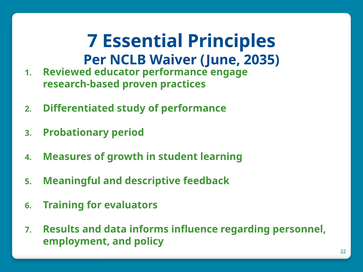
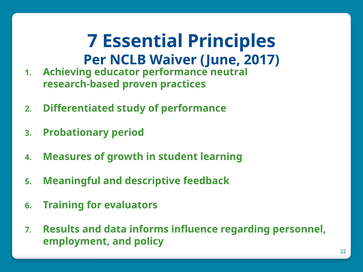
2035: 2035 -> 2017 (262, 60)
Reviewed: Reviewed -> Achieving (67, 72)
engage: engage -> neutral (229, 72)
